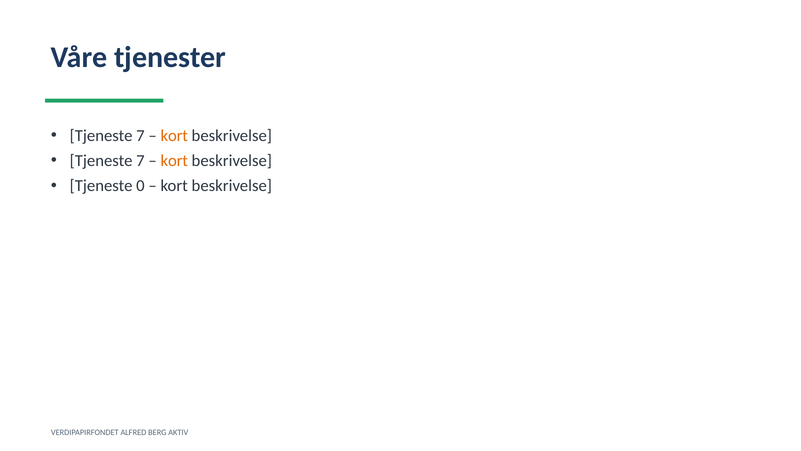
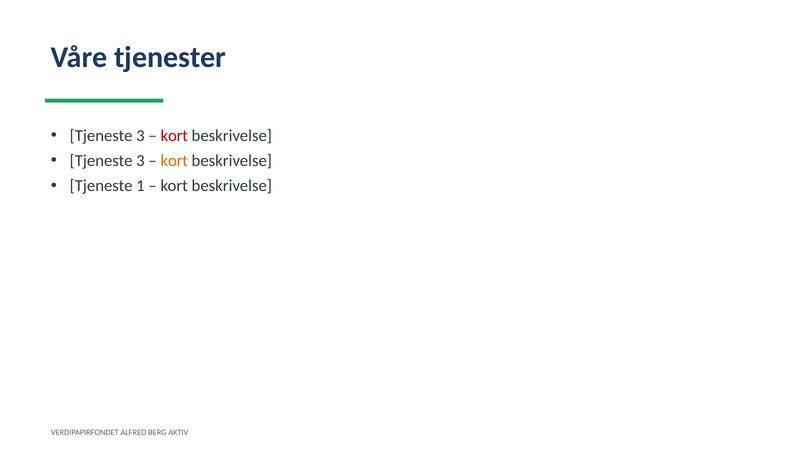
7: 7 -> 3 (140, 136)
kort colour: orange -> red (174, 136)
7: 7 -> 3 (140, 161)
0: 0 -> 1 (140, 186)
